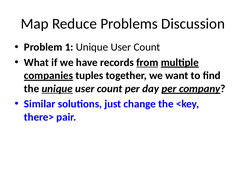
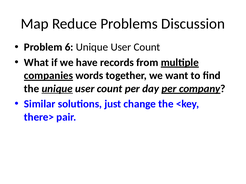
1: 1 -> 6 (69, 47)
from underline: present -> none (147, 63)
tuples: tuples -> words (89, 76)
